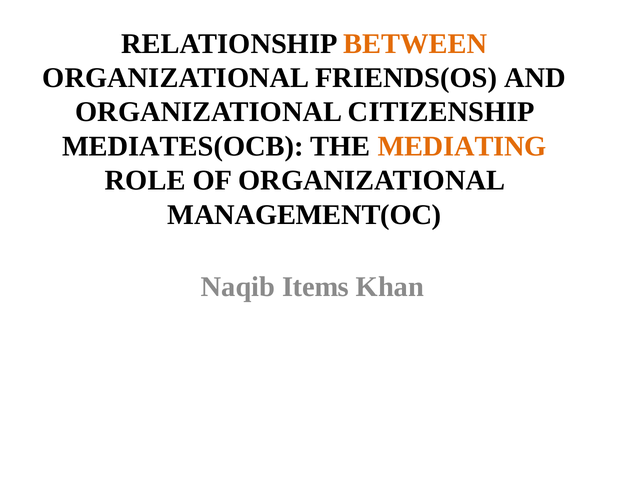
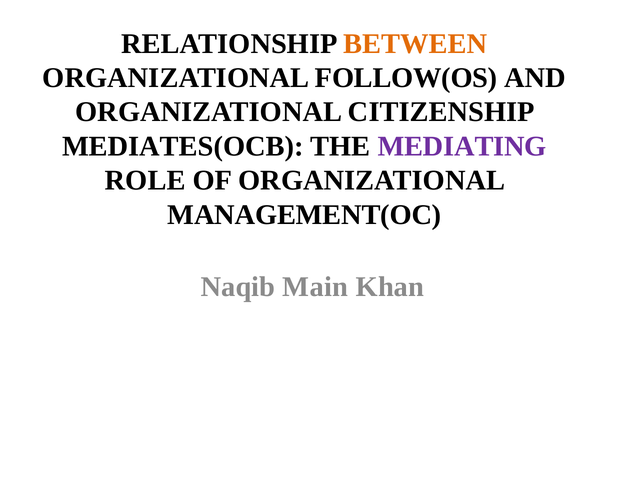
FRIENDS(OS: FRIENDS(OS -> FOLLOW(OS (406, 78)
MEDIATING colour: orange -> purple (462, 146)
Items: Items -> Main (315, 287)
